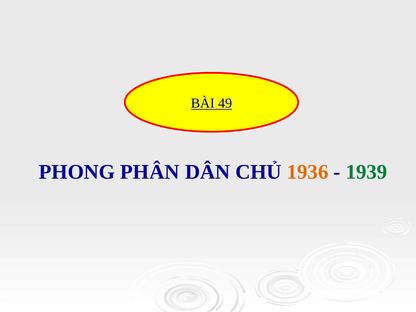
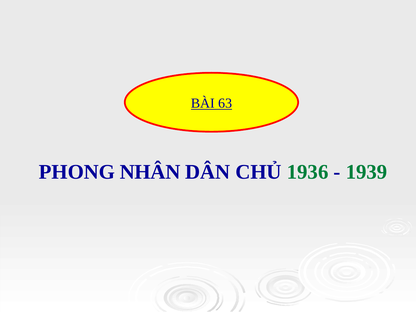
49: 49 -> 63 (225, 103)
PHÂN: PHÂN -> NHÂN (150, 172)
1936 colour: orange -> green (308, 172)
